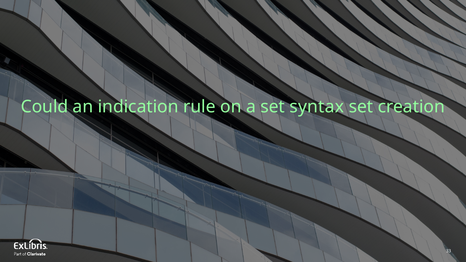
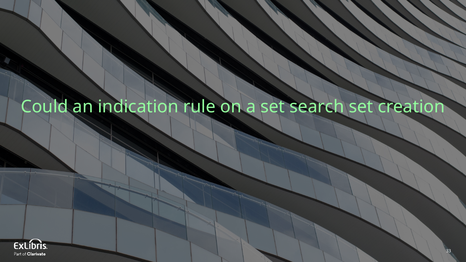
syntax: syntax -> search (317, 107)
